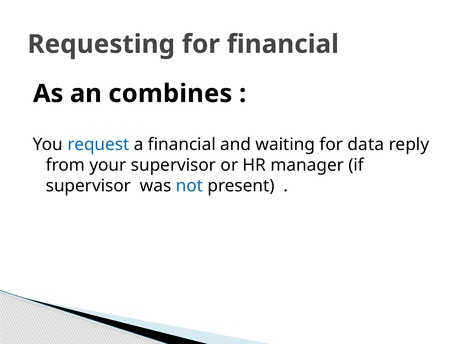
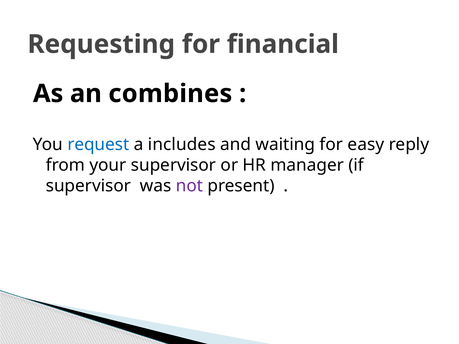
a financial: financial -> includes (182, 145)
data: data -> easy (366, 145)
not colour: blue -> purple (189, 186)
